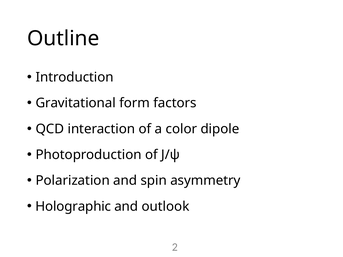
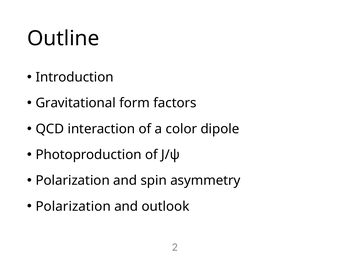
Holographic: Holographic -> Polarization (73, 207)
